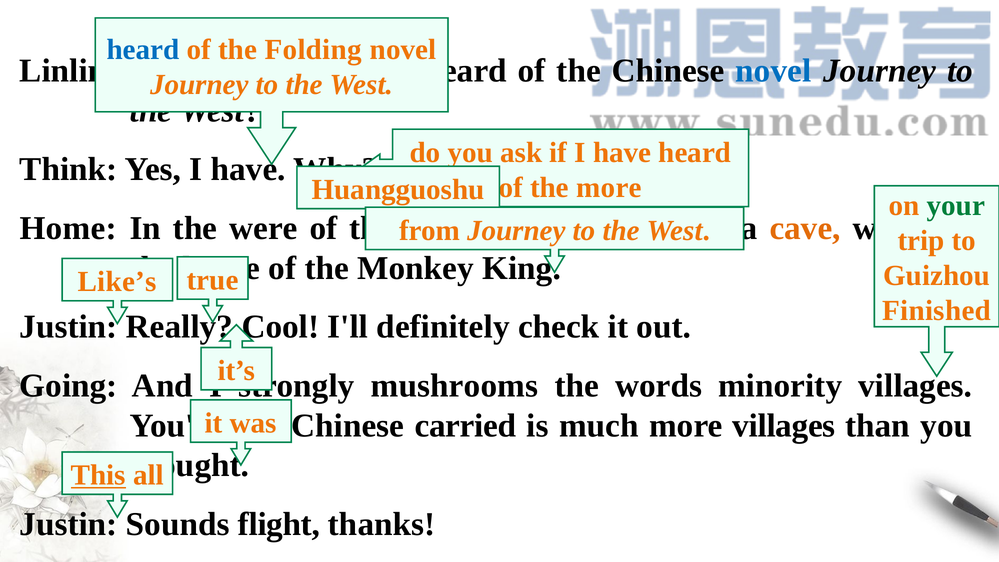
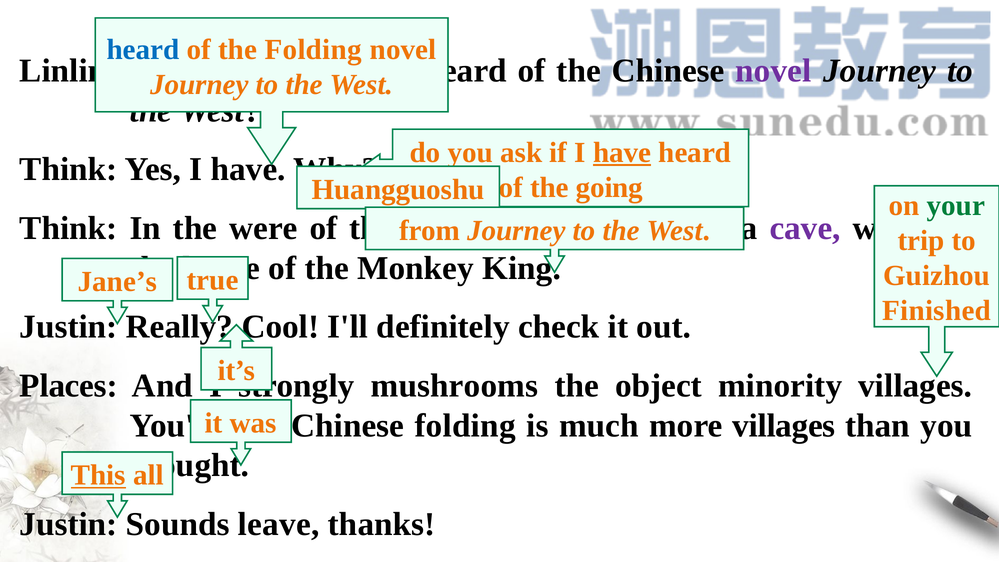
novel colour: blue -> purple (773, 71)
have underline: none -> present (622, 152)
the more: more -> going (609, 187)
Home: Home -> Think (69, 228)
cave colour: orange -> purple (805, 228)
Like’s: Like’s -> Jane’s (117, 282)
Going: Going -> Places (69, 385)
words: words -> object (659, 385)
Chinese carried: carried -> folding (465, 425)
flight: flight -> leave (279, 524)
